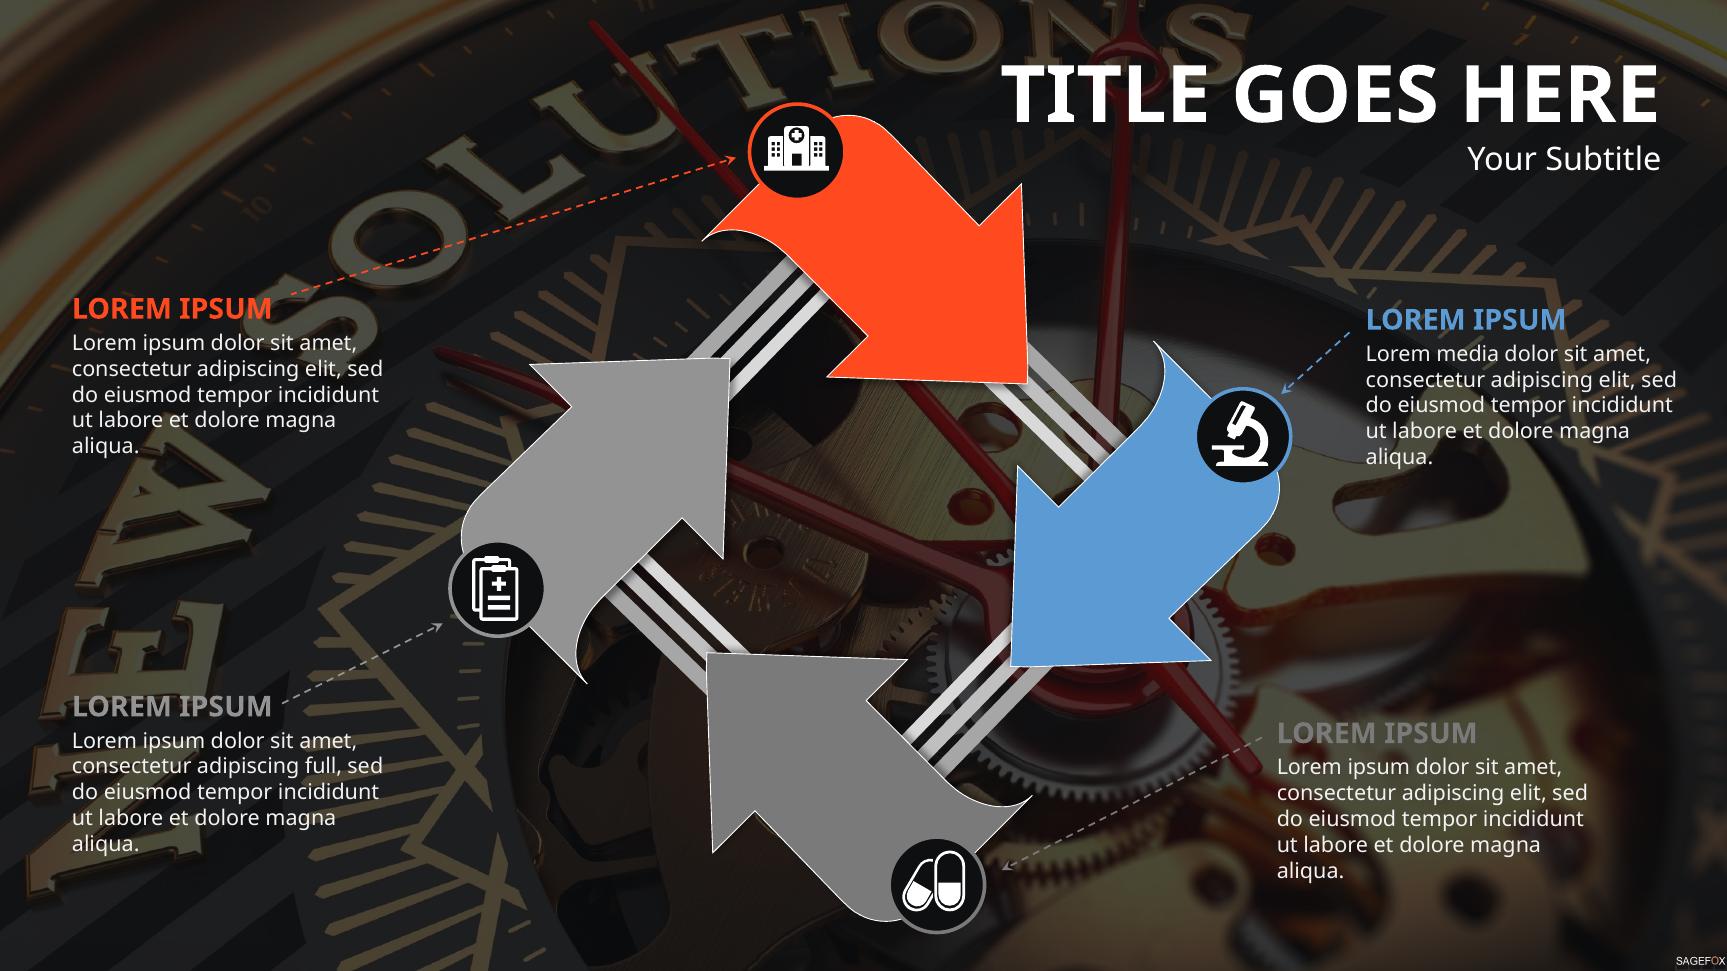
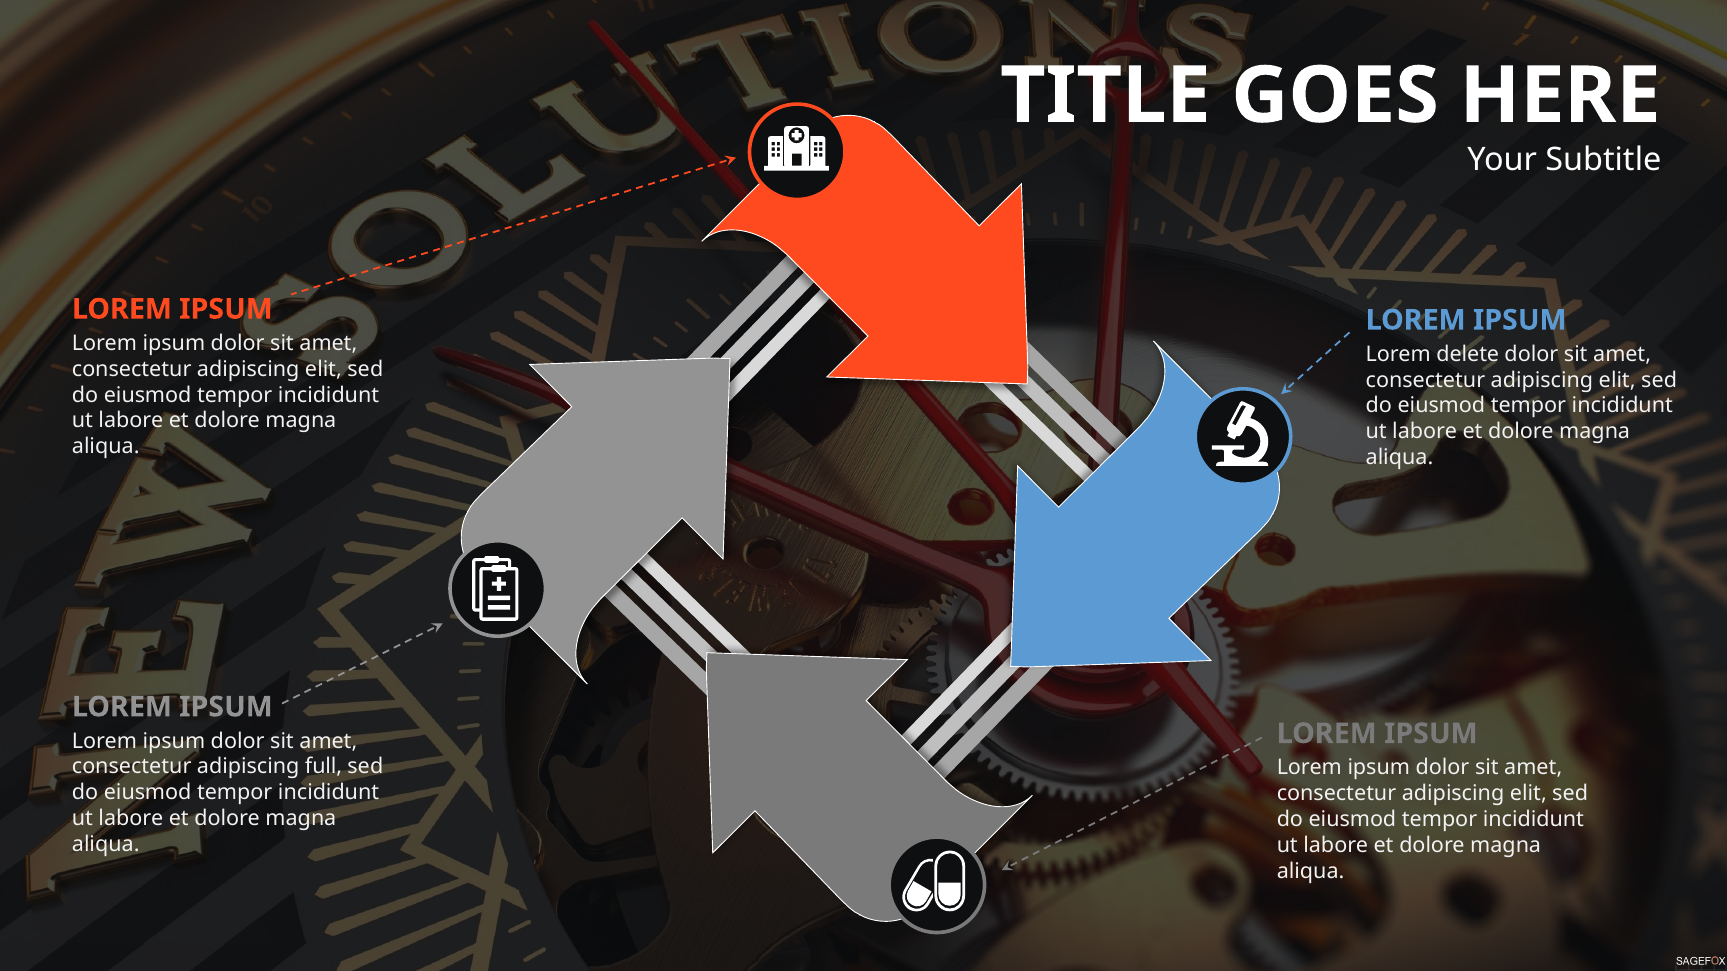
media: media -> delete (1468, 354)
